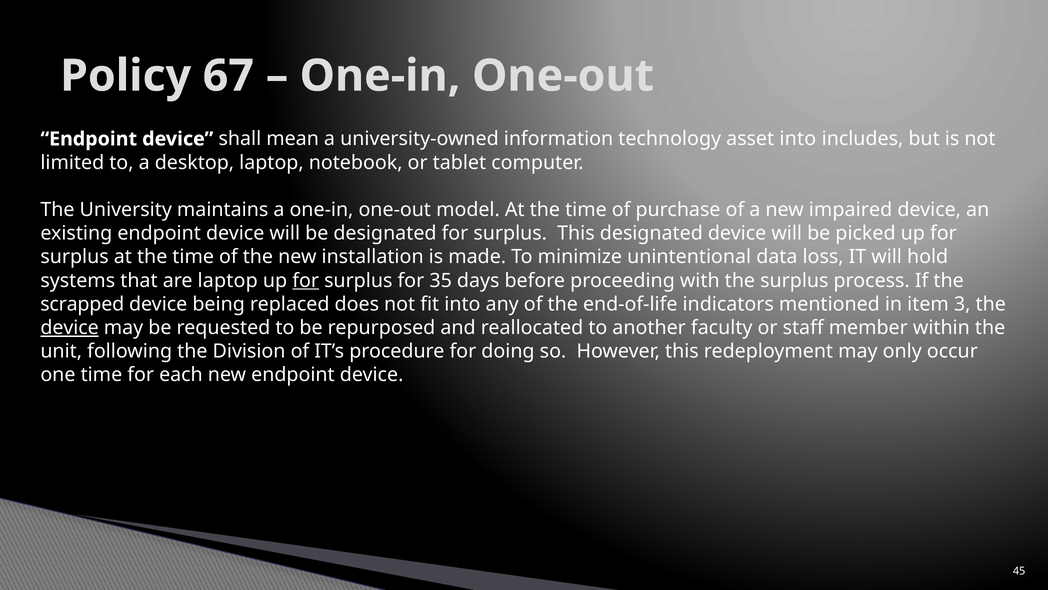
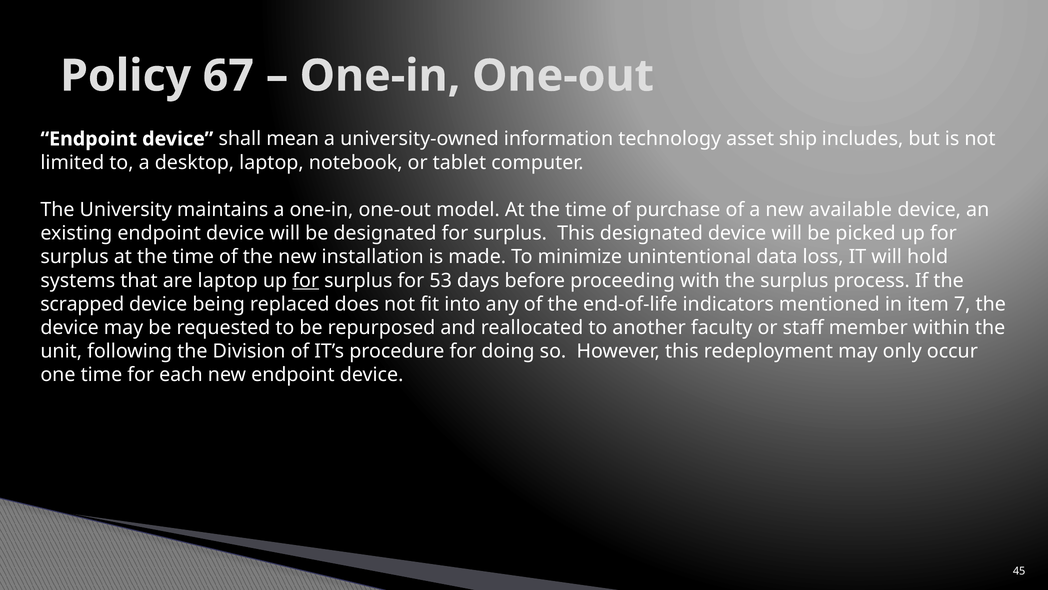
asset into: into -> ship (798, 139)
impaired: impaired -> available (850, 210)
35: 35 -> 53 (441, 280)
3: 3 -> 7 (962, 304)
device underline: present -> none (70, 328)
